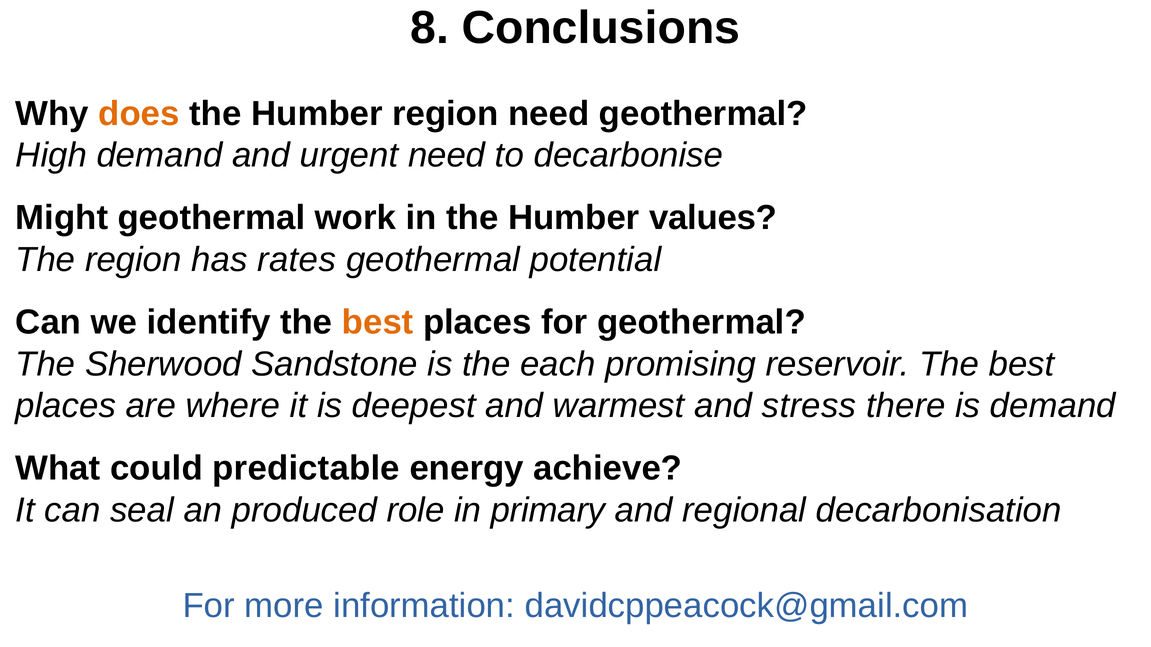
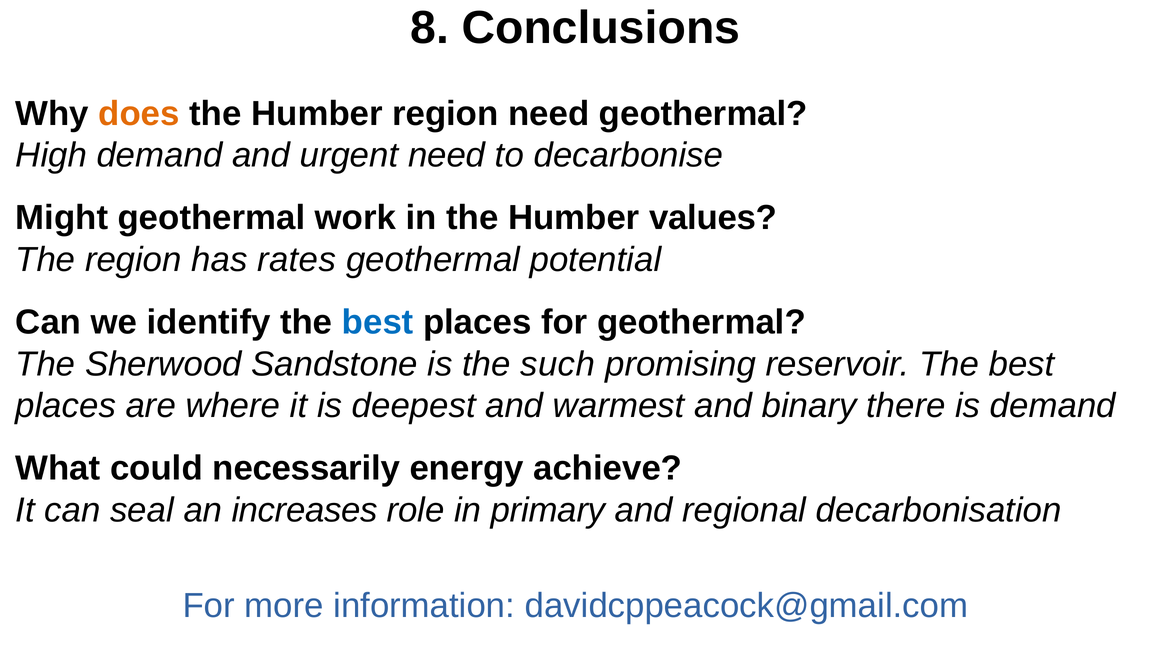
best colour: orange -> blue (378, 323)
each: each -> such (558, 364)
stress: stress -> binary (809, 406)
predictable: predictable -> necessarily (306, 469)
produced: produced -> increases (305, 510)
